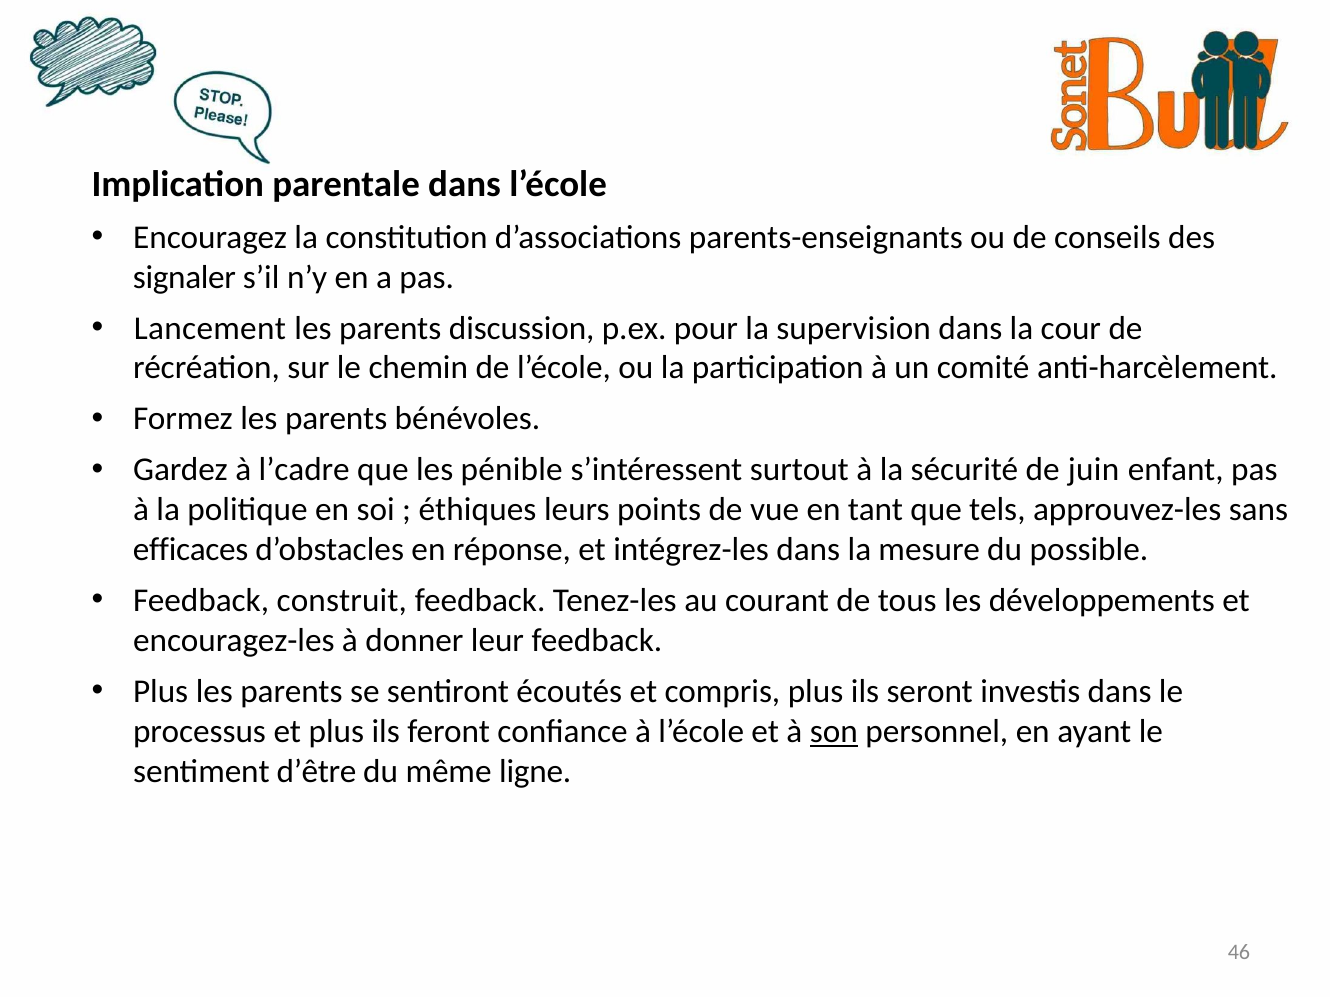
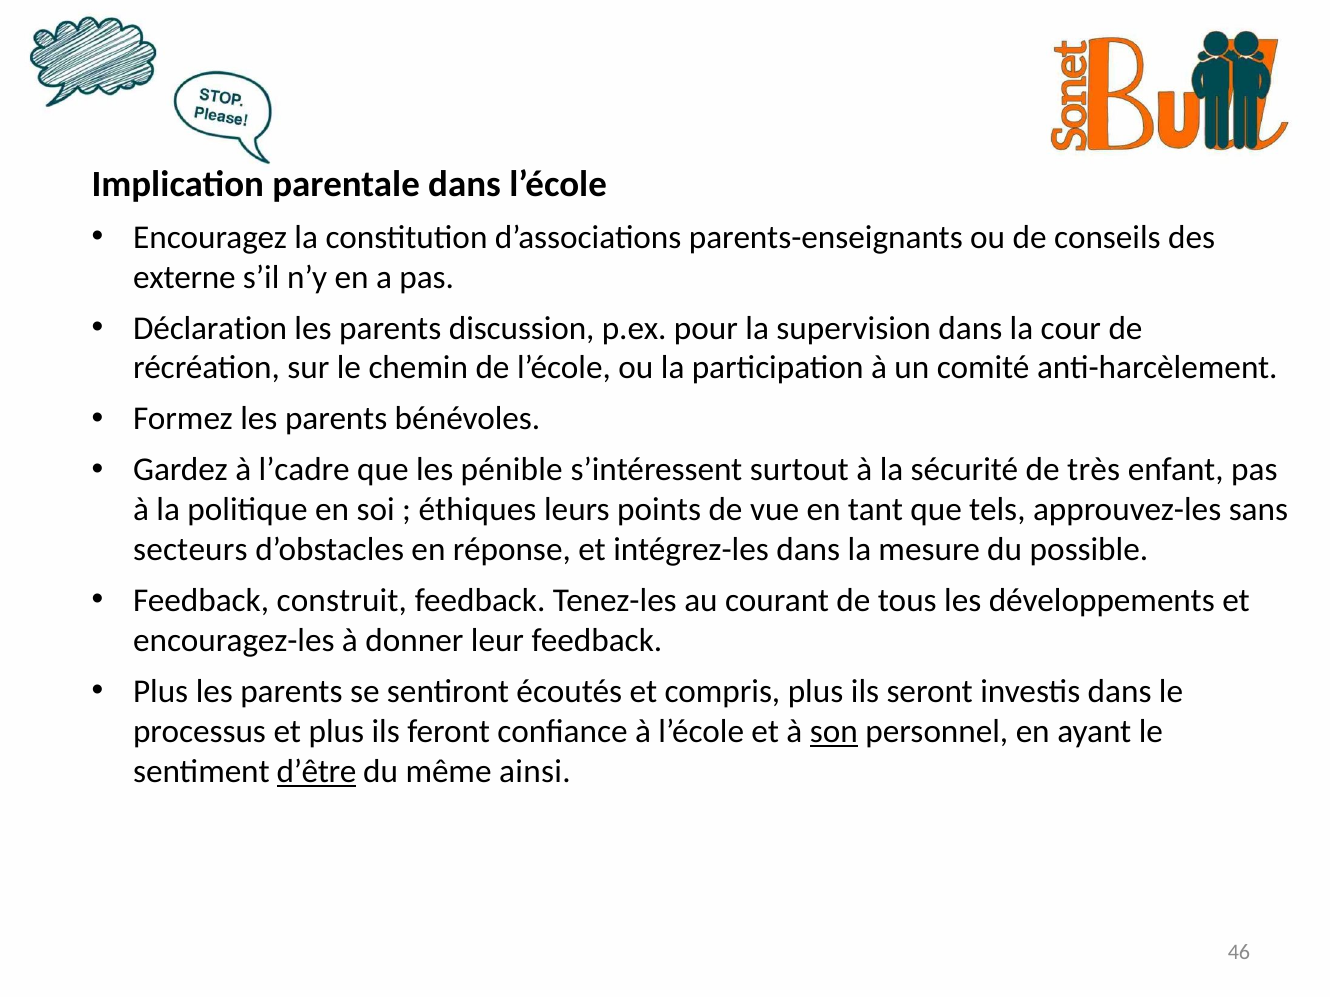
signaler: signaler -> externe (184, 277)
Lancement: Lancement -> Déclaration (210, 328)
juin: juin -> très (1094, 470)
efficaces: efficaces -> secteurs (190, 550)
d’être underline: none -> present (317, 772)
ligne: ligne -> ainsi (535, 772)
